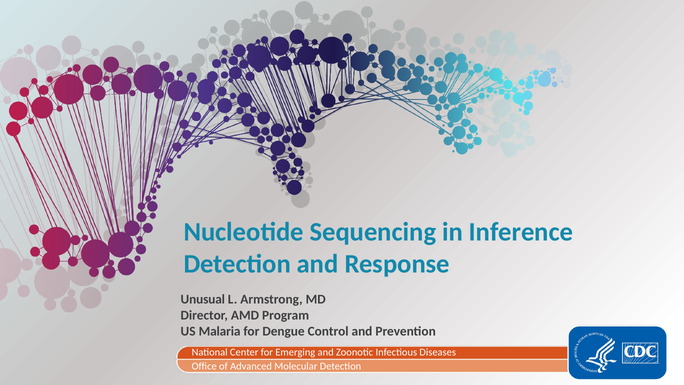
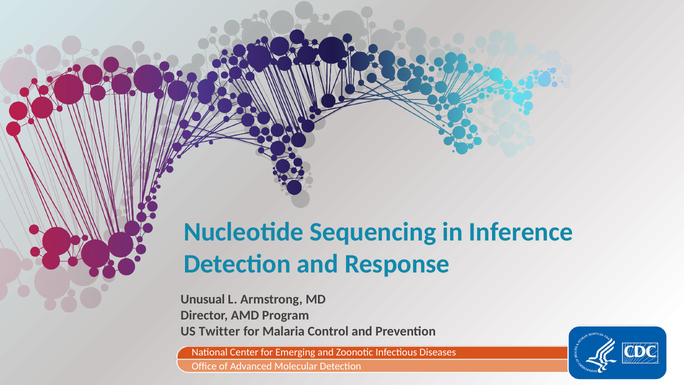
Malaria: Malaria -> Twitter (219, 331)
Dengue: Dengue -> Malaria (284, 331)
